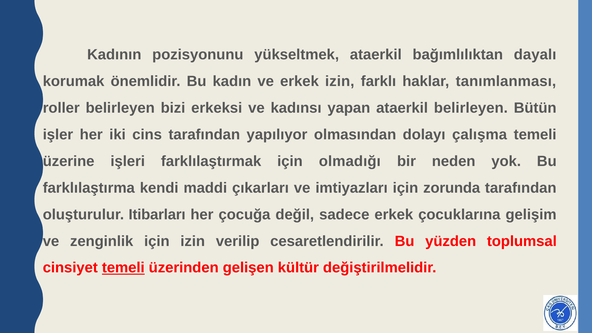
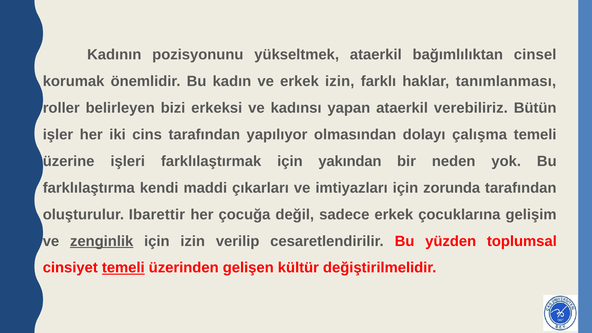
dayalı: dayalı -> cinsel (535, 55)
ataerkil belirleyen: belirleyen -> verebiliriz (471, 108)
olmadığı: olmadığı -> yakından (350, 161)
Itibarları: Itibarları -> Ibarettir (157, 214)
zenginlik underline: none -> present (102, 241)
